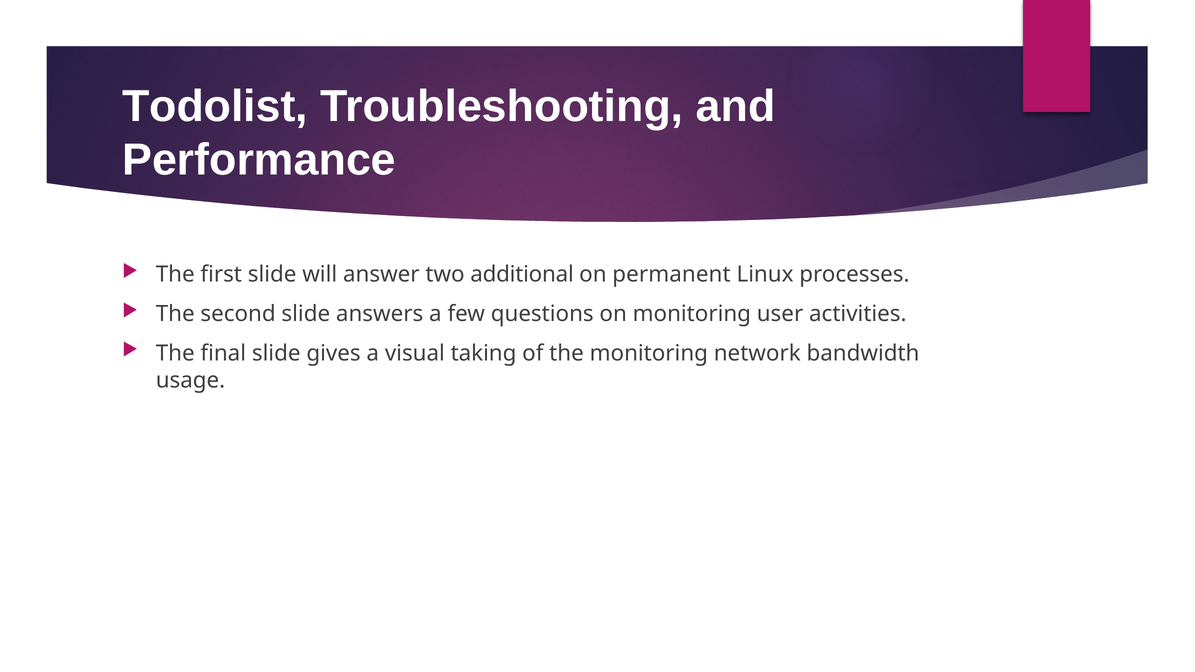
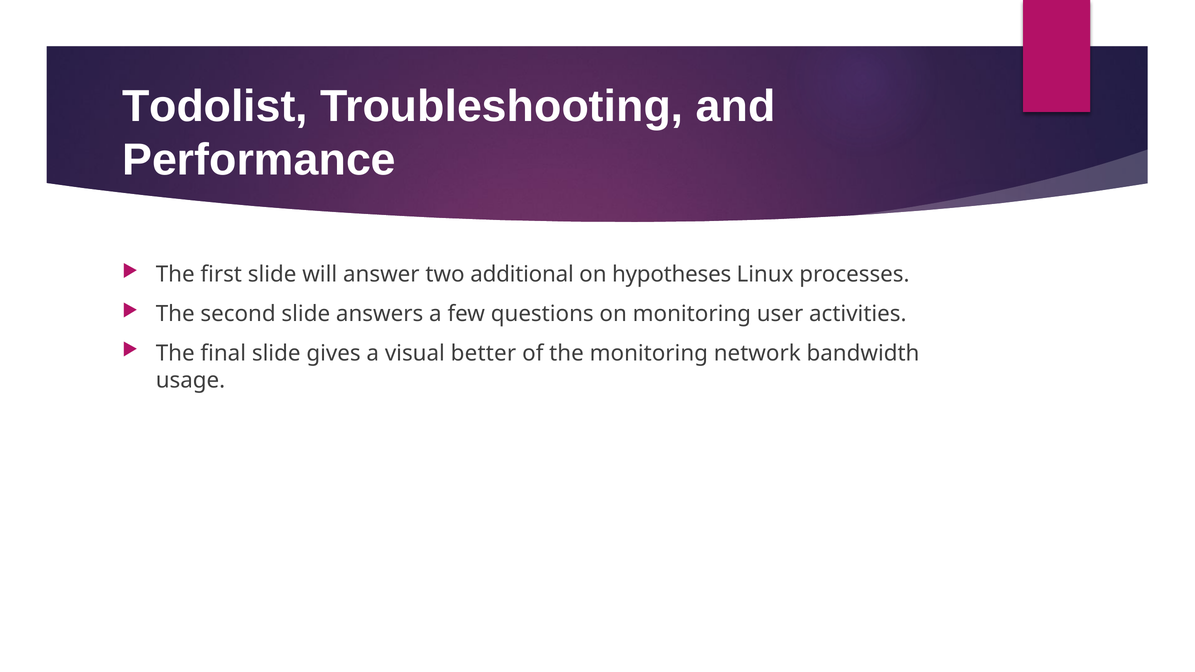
permanent: permanent -> hypotheses (672, 275)
taking: taking -> better (483, 353)
